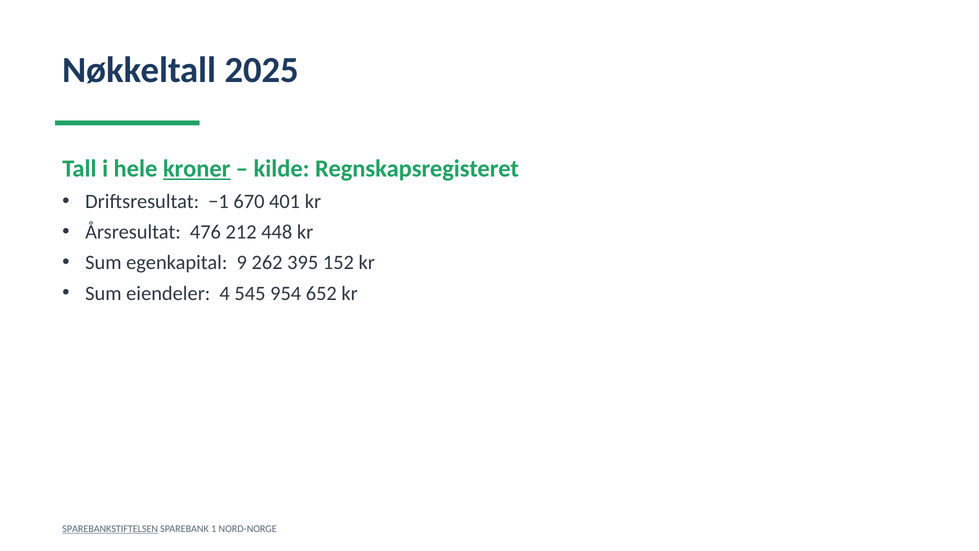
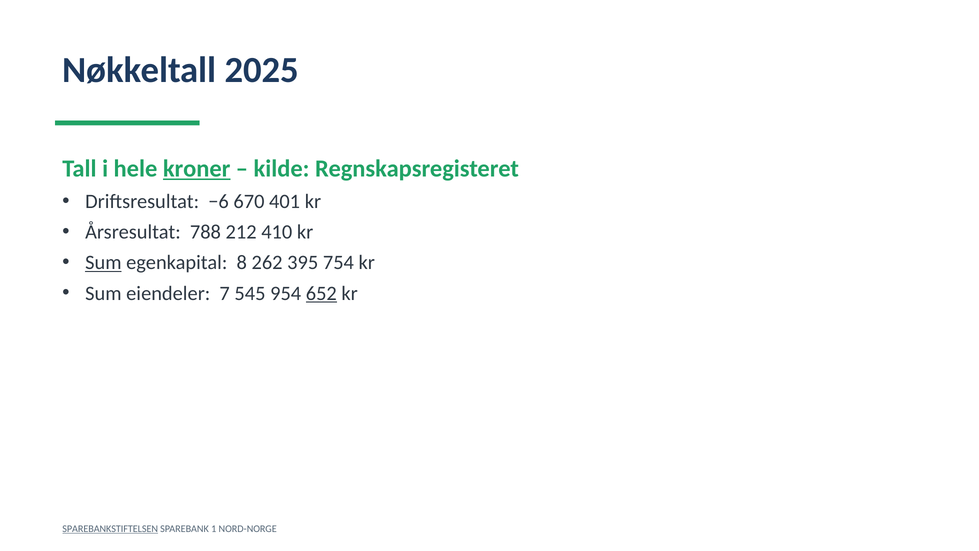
−1: −1 -> −6 (219, 201)
476: 476 -> 788 (205, 232)
448: 448 -> 410 (277, 232)
Sum underline: none -> present (103, 263)
9: 9 -> 8 (242, 263)
152: 152 -> 754 (338, 263)
4: 4 -> 7 (225, 293)
652 underline: none -> present (321, 293)
